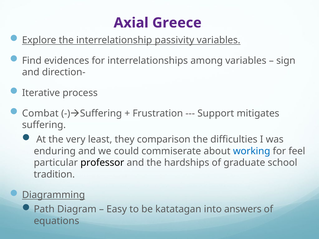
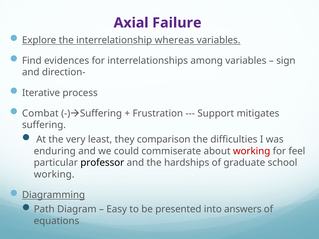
Greece: Greece -> Failure (177, 23)
passivity: passivity -> whereas (174, 40)
working colour: blue -> red (252, 151)
tradition: tradition -> working (54, 175)
katatagan: katatagan -> presented (178, 209)
